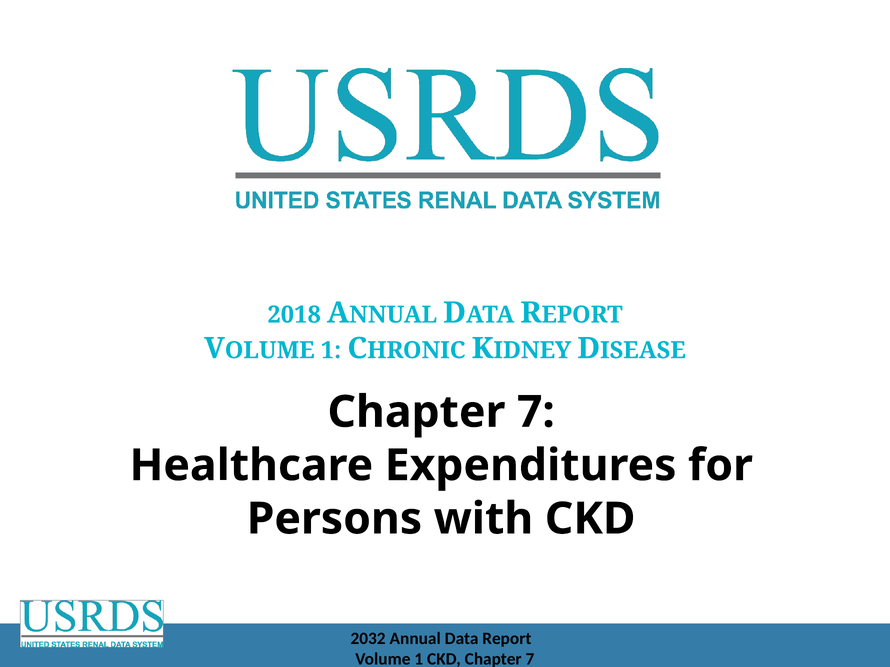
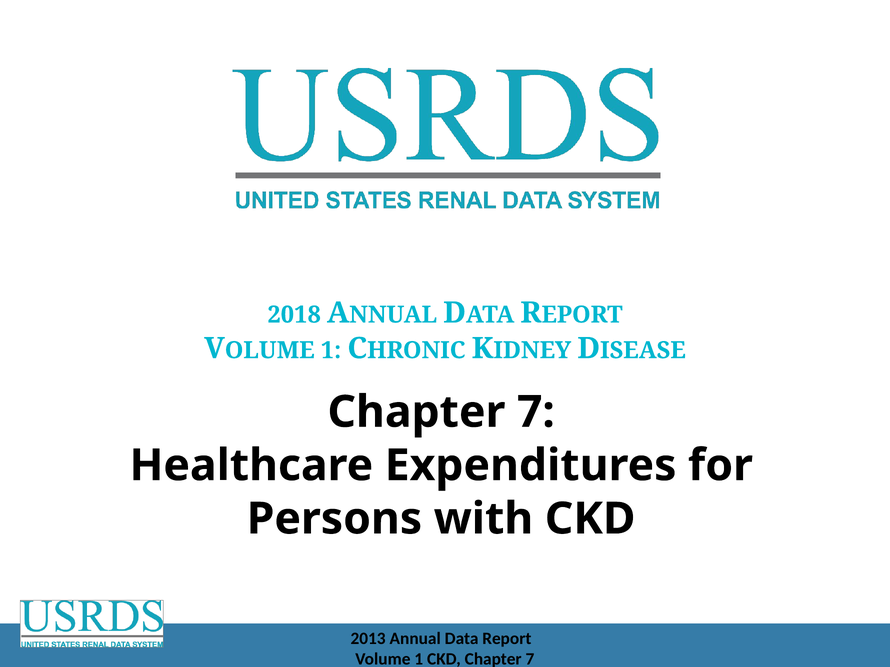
2032: 2032 -> 2013 (368, 639)
